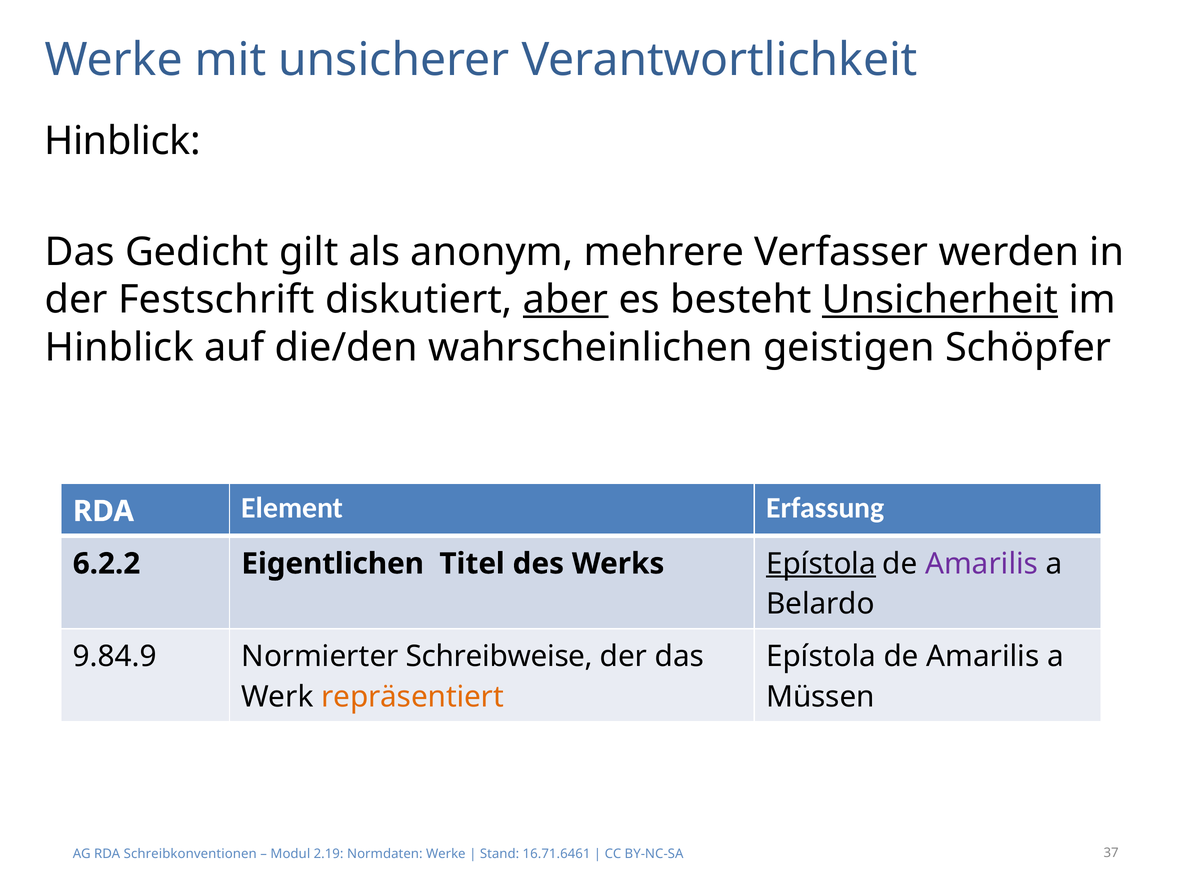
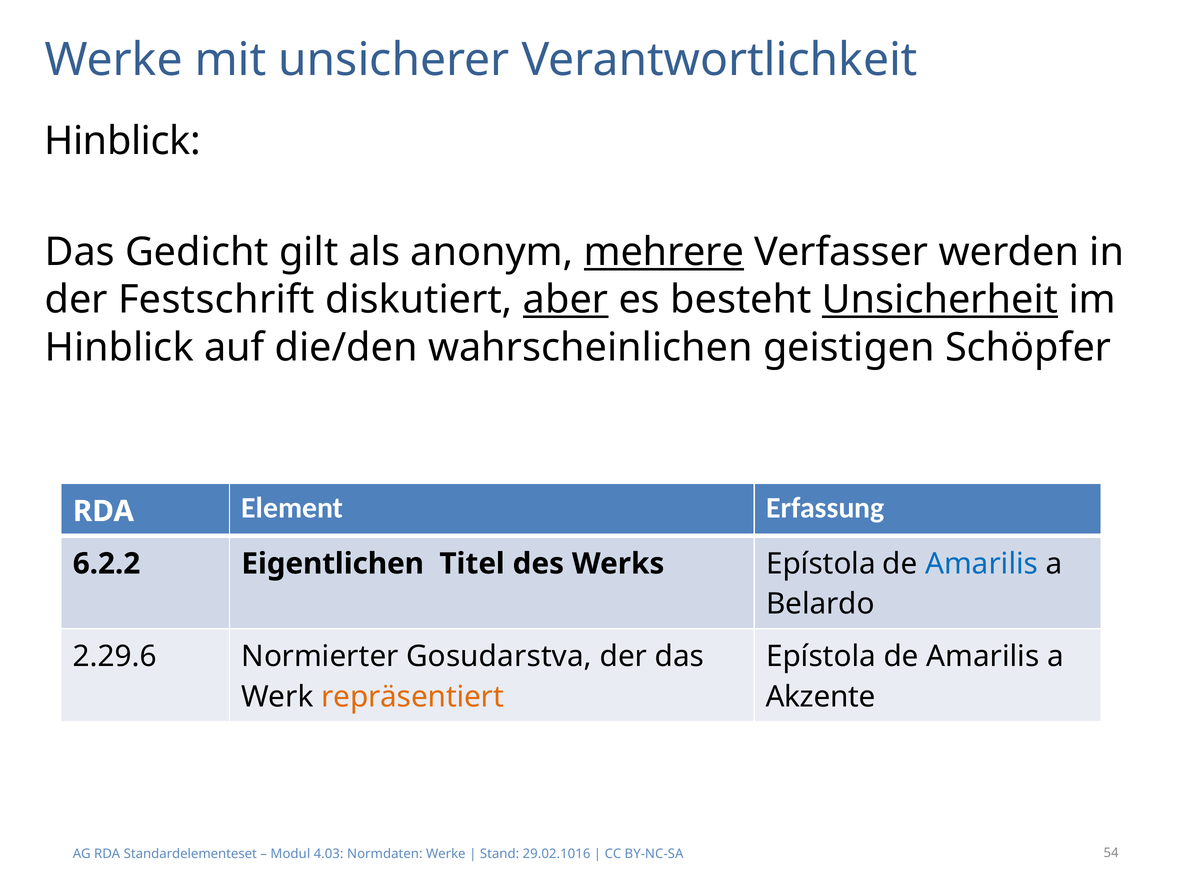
mehrere underline: none -> present (664, 252)
Epístola underline: present -> none (821, 564)
Amarilis colour: purple -> blue (982, 564)
9.84.9: 9.84.9 -> 2.29.6 (115, 657)
Schreibweise: Schreibweise -> Gosudarstva (499, 657)
Müssen: Müssen -> Akzente (821, 697)
Schreibkonventionen: Schreibkonventionen -> Standardelementeset (190, 855)
2.19: 2.19 -> 4.03 (329, 855)
16.71.6461: 16.71.6461 -> 29.02.1016 (557, 855)
37: 37 -> 54 (1111, 853)
